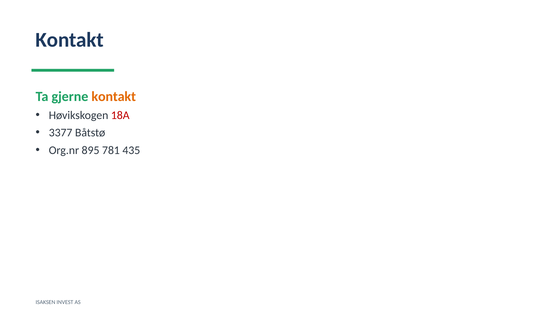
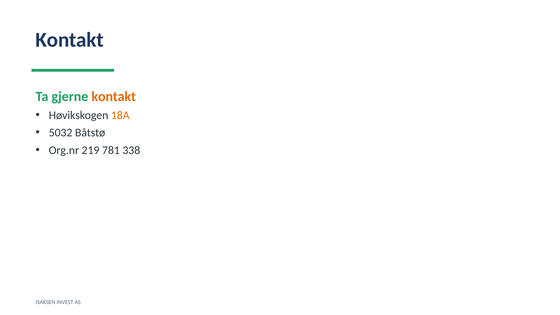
18A colour: red -> orange (120, 115)
3377: 3377 -> 5032 (61, 133)
895: 895 -> 219 (91, 150)
435: 435 -> 338 (131, 150)
